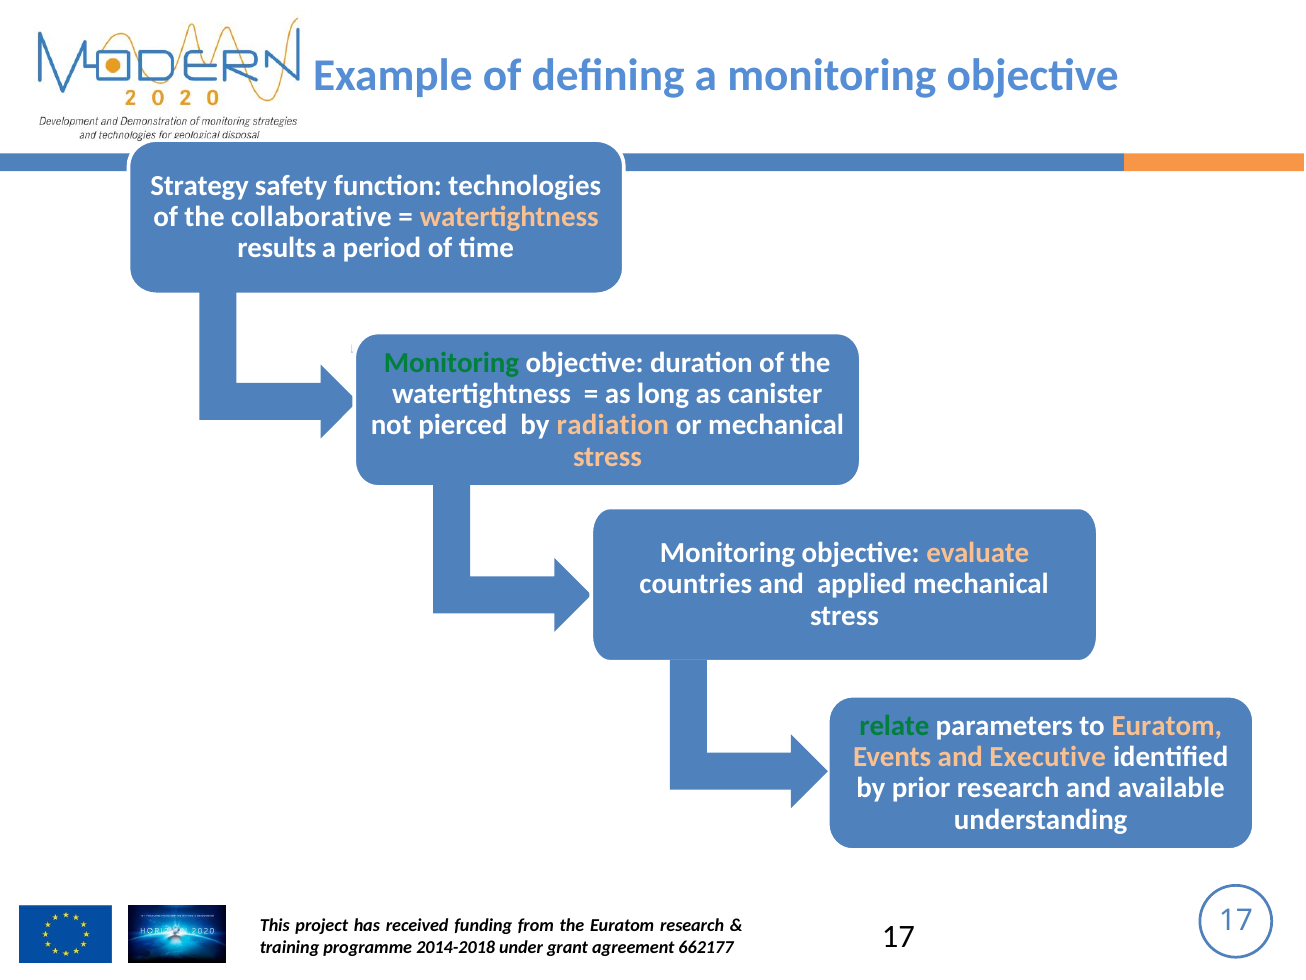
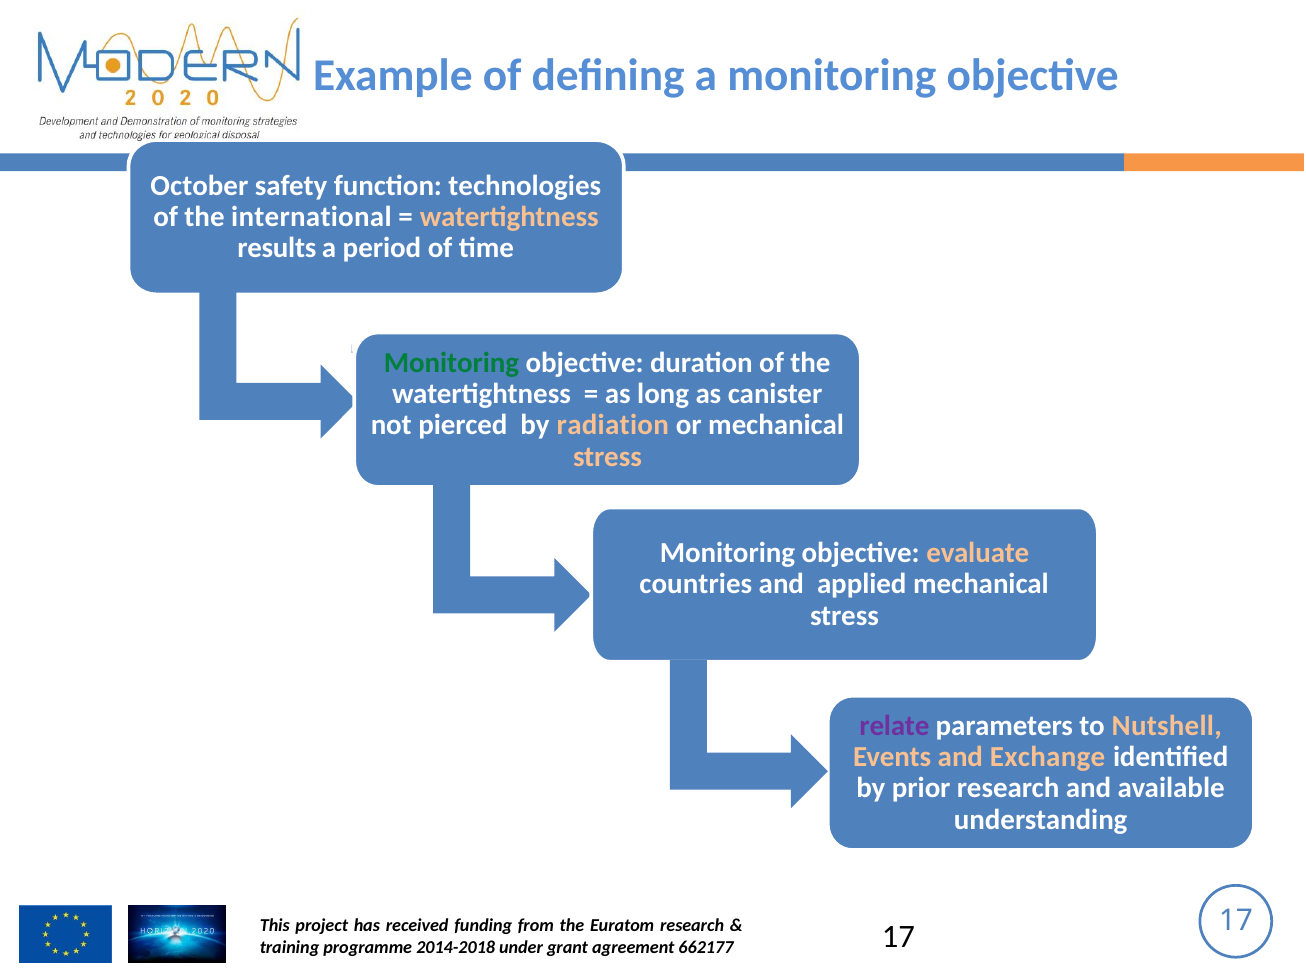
Strategy: Strategy -> October (199, 186)
collaborative: collaborative -> international (311, 217)
relate colour: green -> purple (894, 725)
to Euratom: Euratom -> Nutshell (1167, 725)
Executive: Executive -> Exchange (1048, 757)
